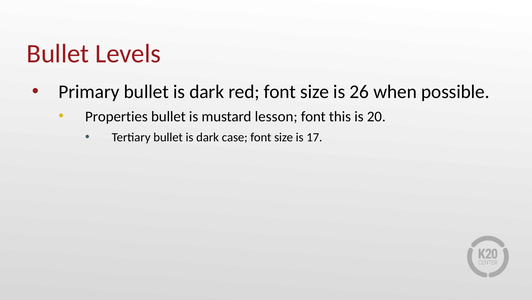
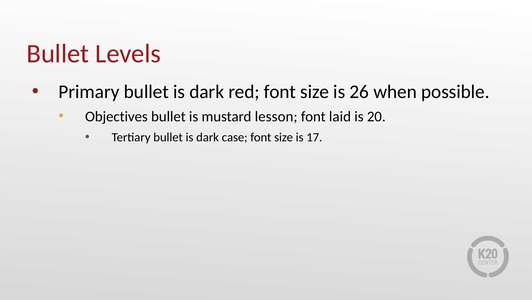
Properties: Properties -> Objectives (116, 116)
this: this -> laid (340, 116)
